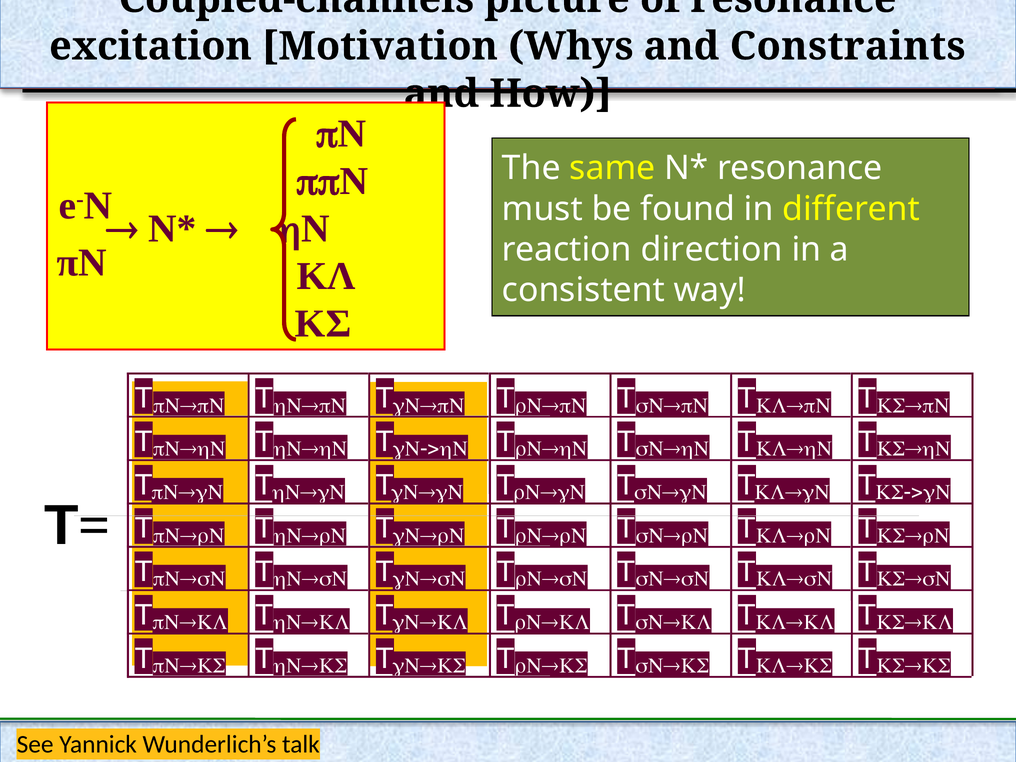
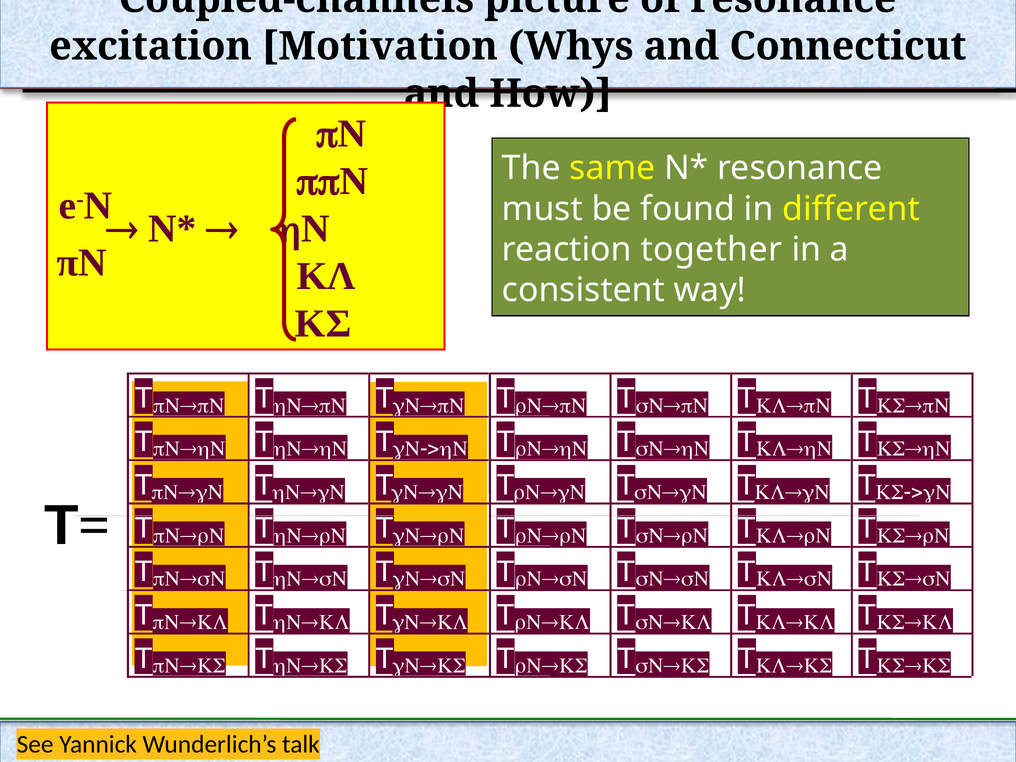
Constraints: Constraints -> Connecticut (848, 46)
direction: direction -> together (712, 250)
